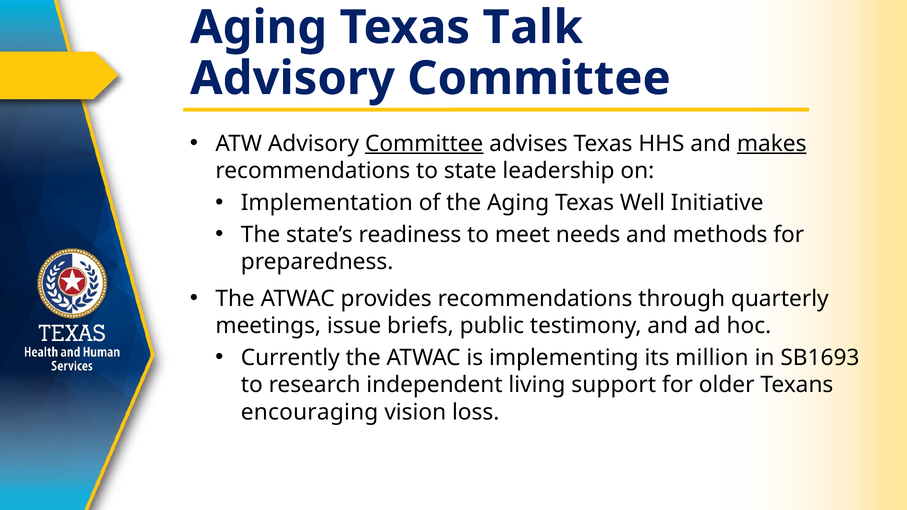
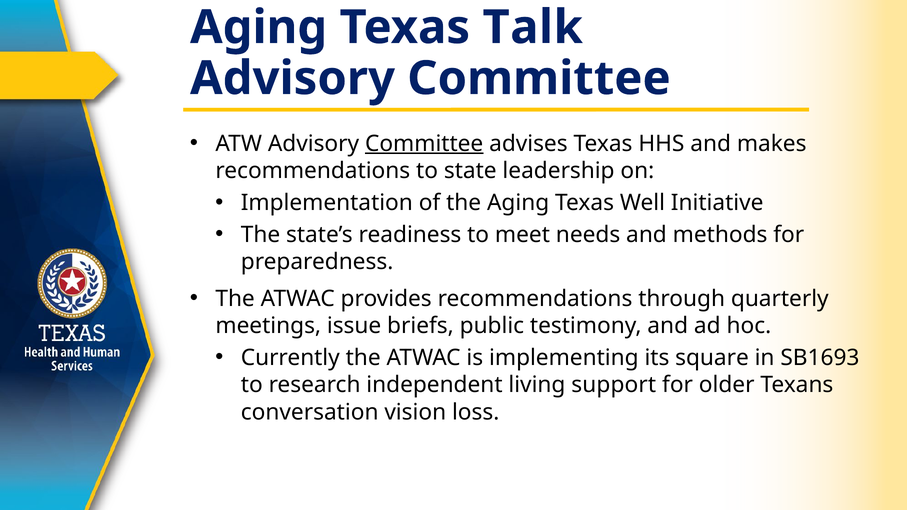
makes underline: present -> none (772, 144)
million: million -> square (712, 358)
encouraging: encouraging -> conversation (310, 412)
